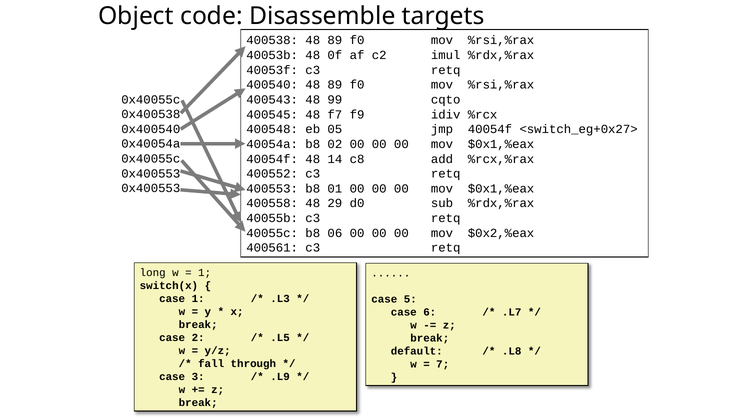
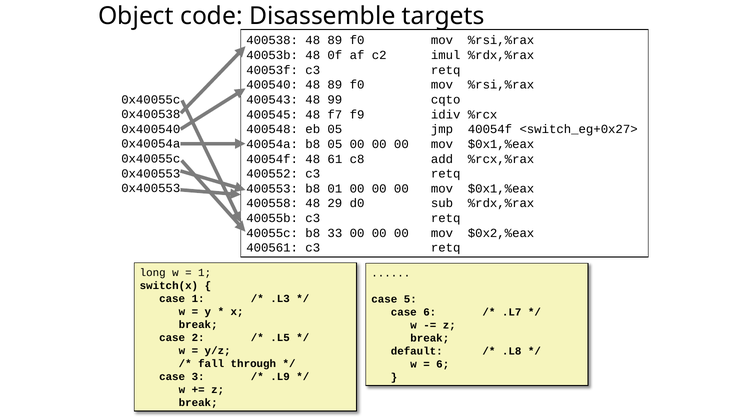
b8 02: 02 -> 05 (335, 144)
14: 14 -> 61 (335, 159)
06: 06 -> 33 (335, 233)
7: 7 -> 6 (443, 364)
